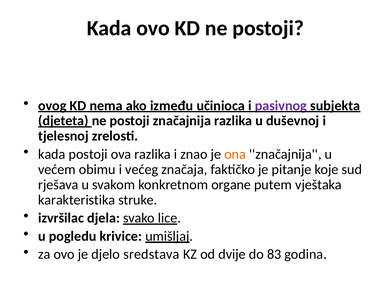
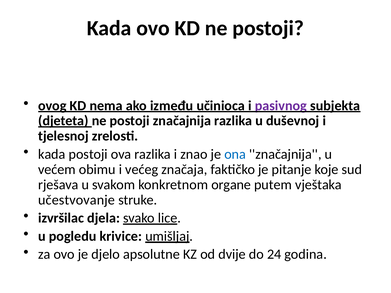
ona colour: orange -> blue (235, 154)
karakteristika: karakteristika -> učestvovanje (77, 200)
sredstava: sredstava -> apsolutne (151, 255)
83: 83 -> 24 (274, 255)
